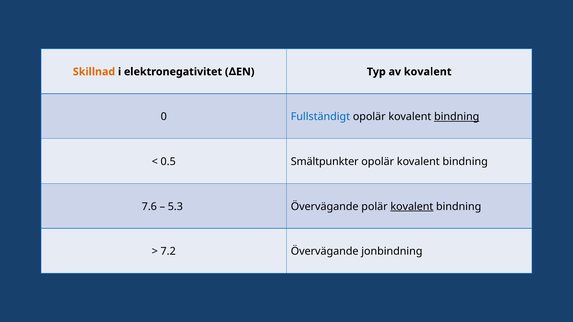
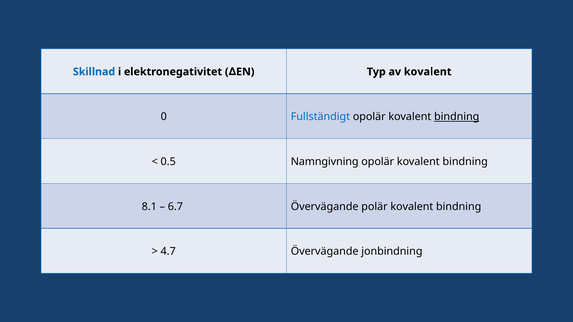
Skillnad colour: orange -> blue (94, 72)
Smältpunkter: Smältpunkter -> Namngivning (325, 162)
7.6: 7.6 -> 8.1 (149, 207)
5.3: 5.3 -> 6.7 (175, 207)
kovalent underline: present -> none (412, 207)
7.2: 7.2 -> 4.7 (168, 252)
